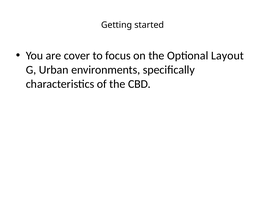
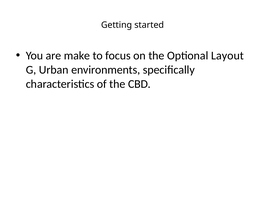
cover: cover -> make (77, 56)
